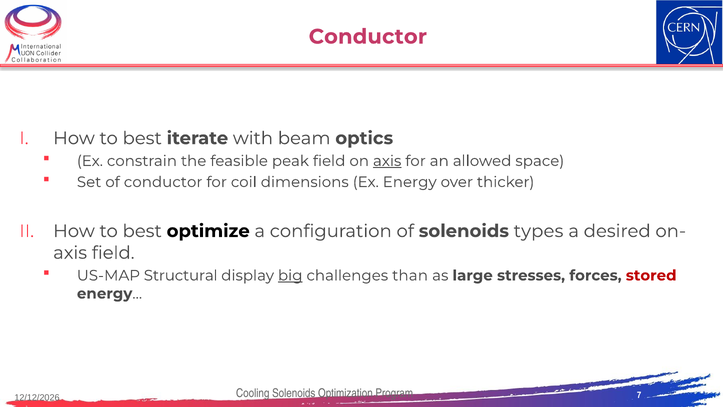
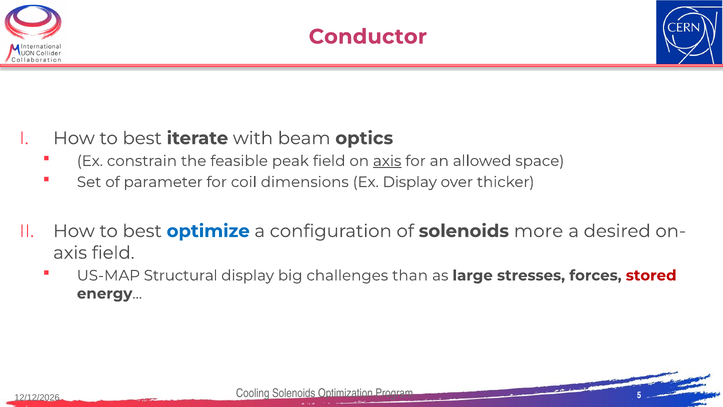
of conductor: conductor -> parameter (163, 182)
Ex Energy: Energy -> Display (410, 182)
optimize colour: black -> blue (208, 231)
types: types -> more (539, 231)
big underline: present -> none (290, 275)
7: 7 -> 5 (639, 395)
